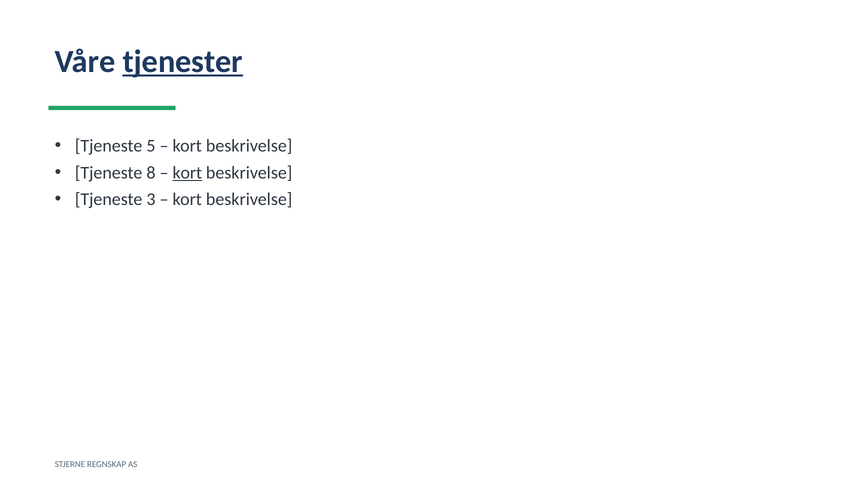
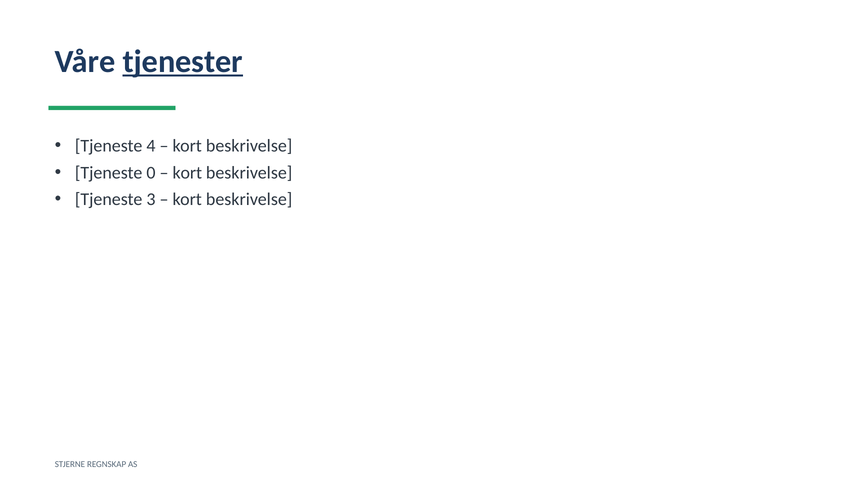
5: 5 -> 4 (151, 146)
8: 8 -> 0 (151, 173)
kort underline: present -> none (187, 173)
